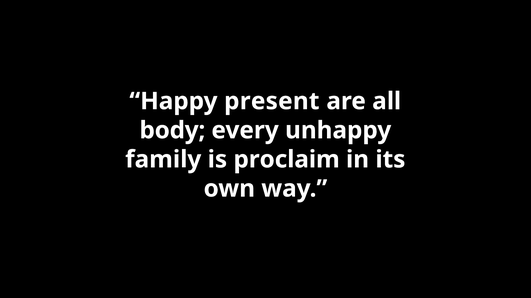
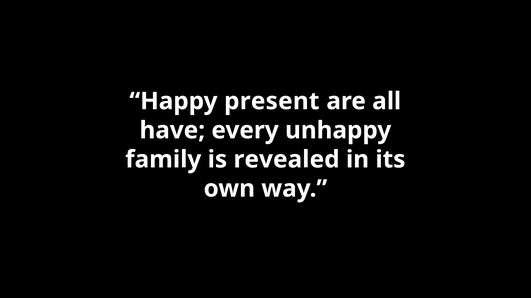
body: body -> have (172, 131)
proclaim: proclaim -> revealed (287, 160)
